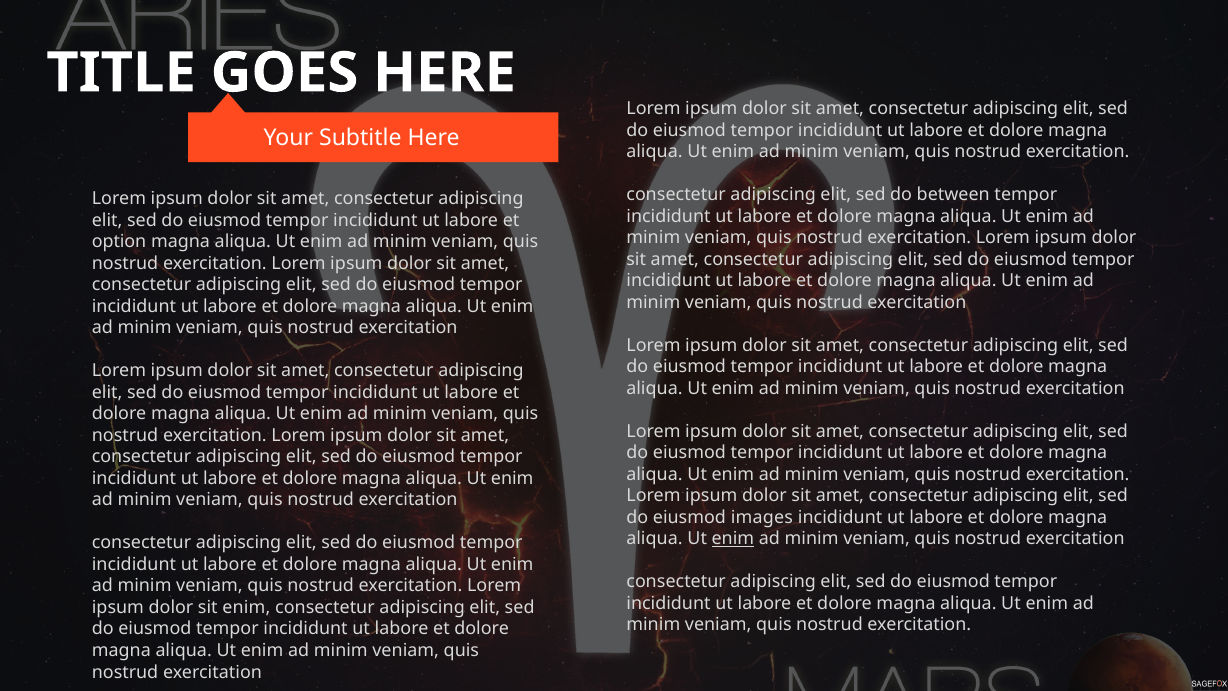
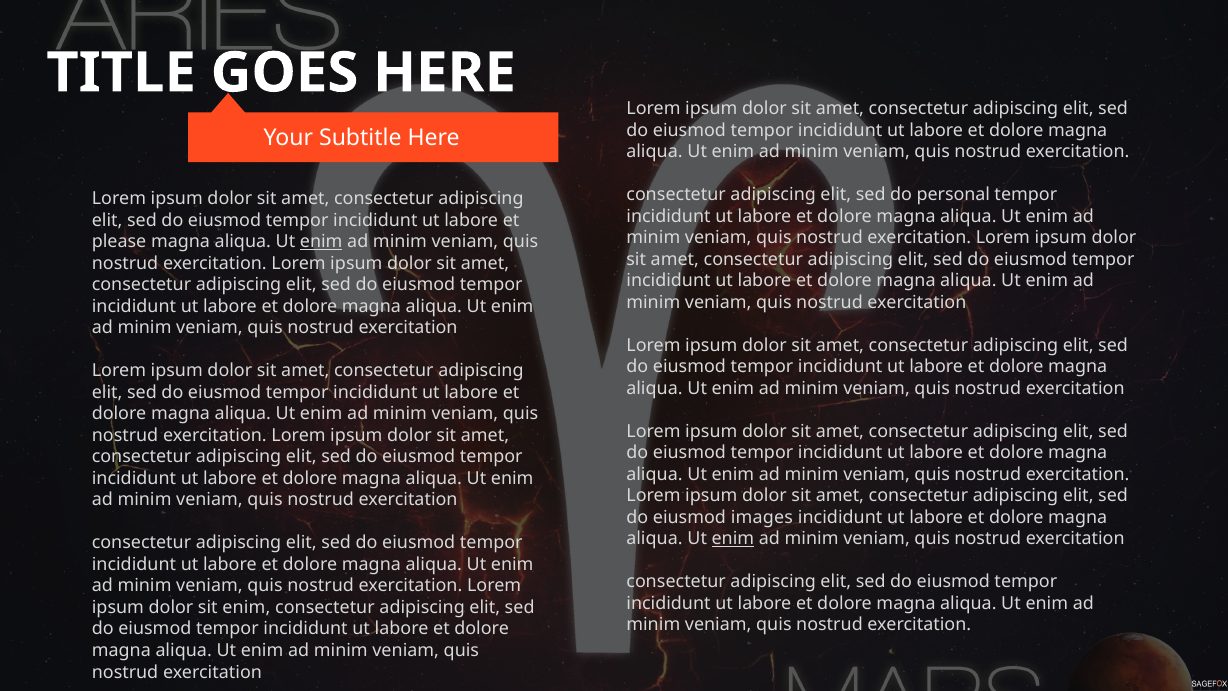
between: between -> personal (953, 195)
option: option -> please (119, 242)
enim underline: none -> present (321, 242)
